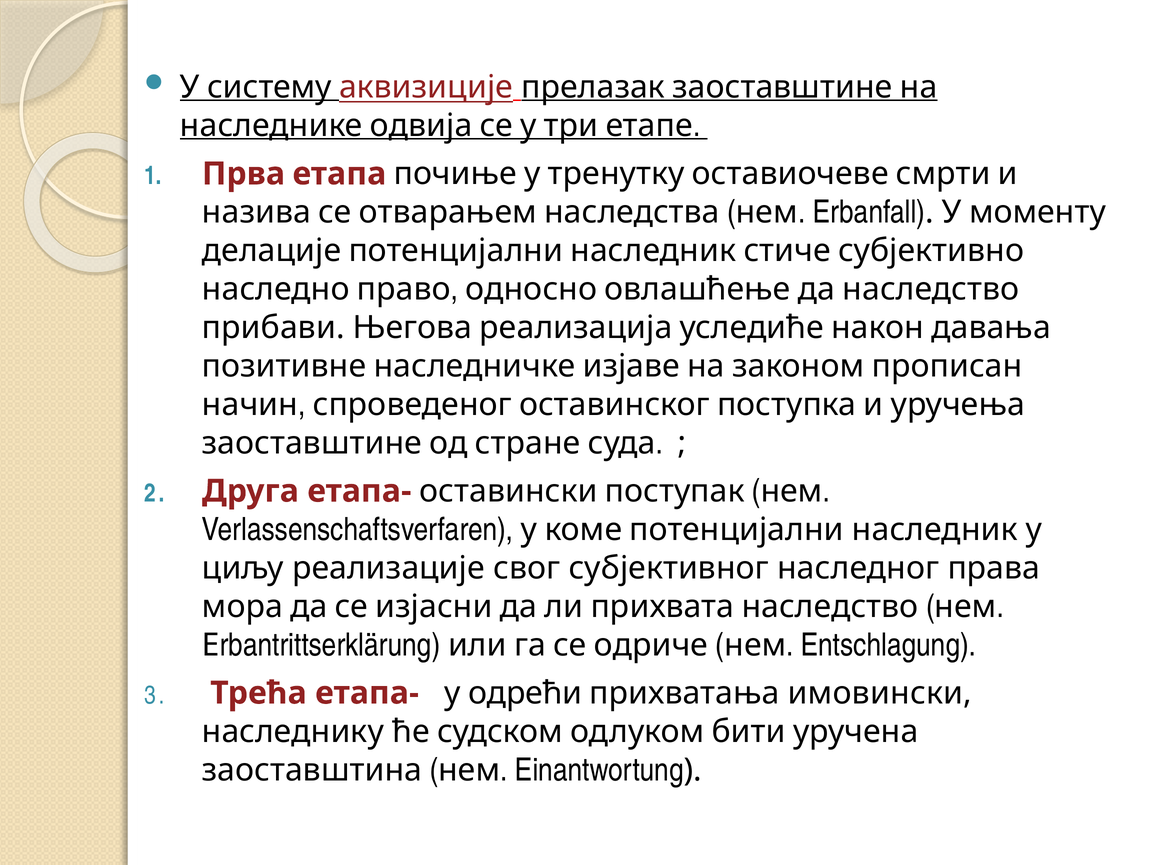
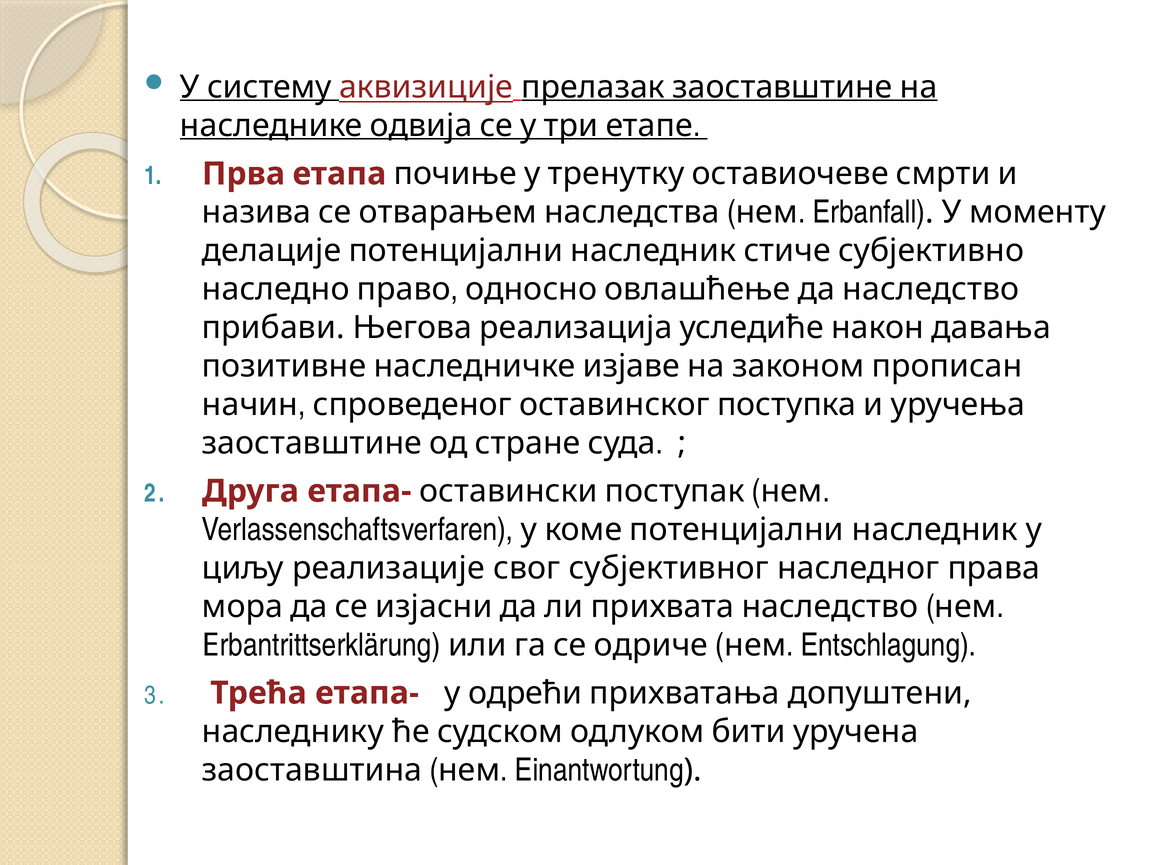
имовински: имовински -> допуштени (880, 693)
